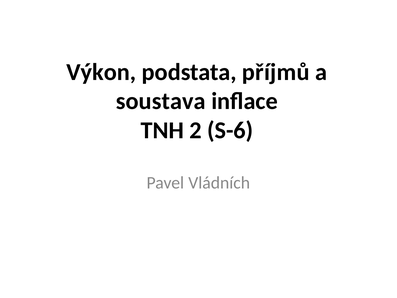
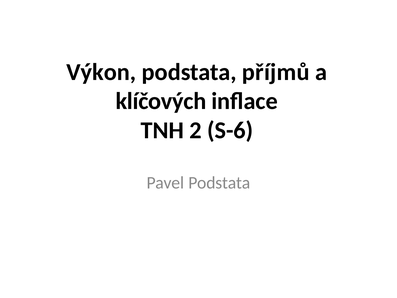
soustava: soustava -> klíčových (161, 101)
Pavel Vládních: Vládních -> Podstata (219, 183)
